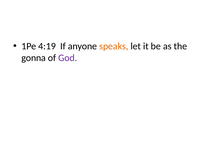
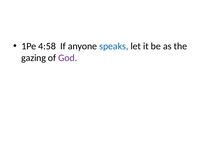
4:19: 4:19 -> 4:58 (47, 46)
speaks colour: orange -> blue (114, 46)
gonna: gonna -> gazing (34, 58)
